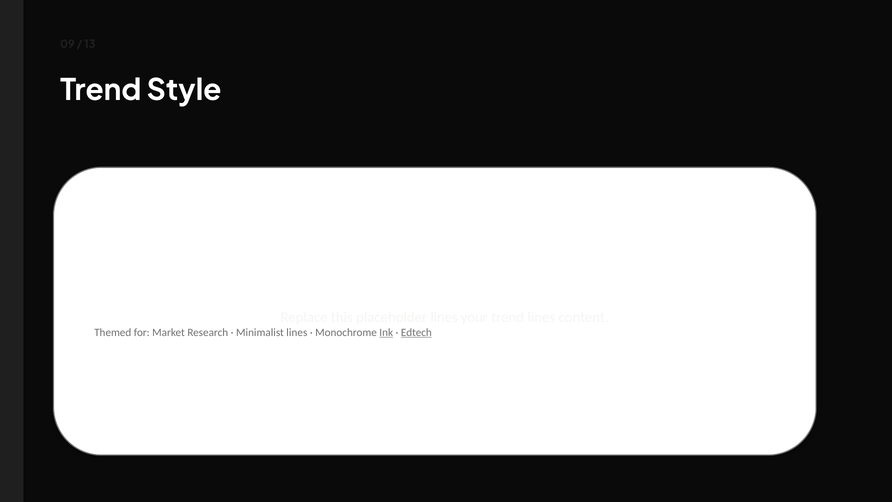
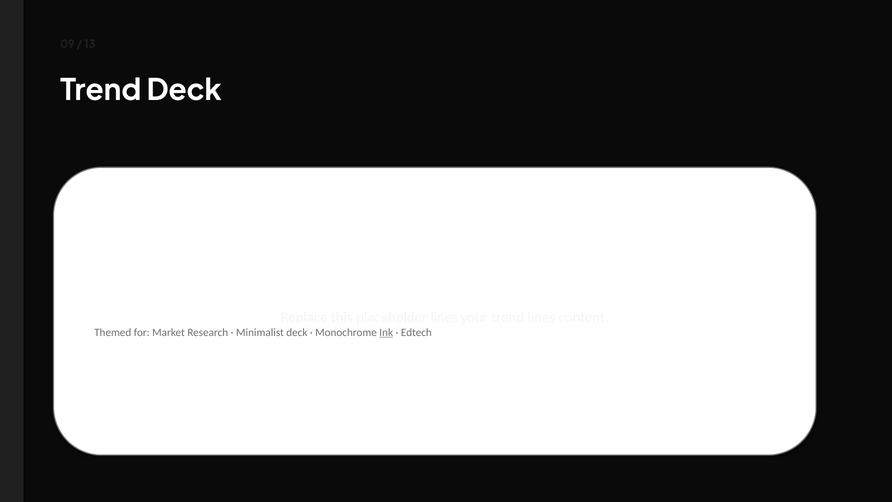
Trend Style: Style -> Deck (184, 90)
Minimalist lines: lines -> deck (297, 332)
Edtech underline: present -> none (416, 332)
